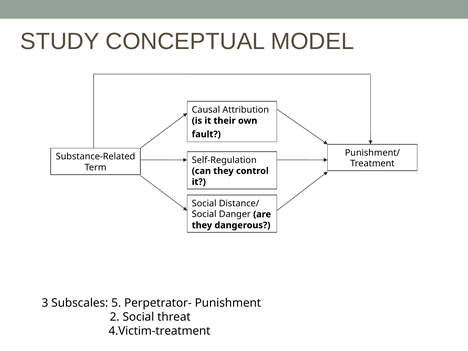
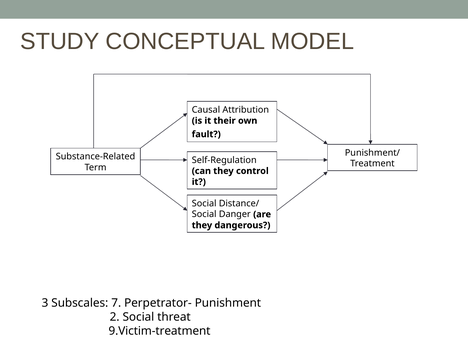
5: 5 -> 7 (116, 303)
4.Victim-treatment: 4.Victim-treatment -> 9.Victim-treatment (160, 331)
